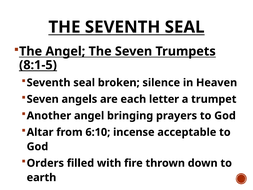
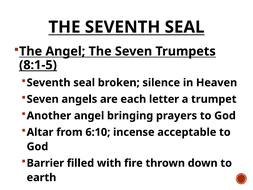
Orders: Orders -> Barrier (45, 163)
